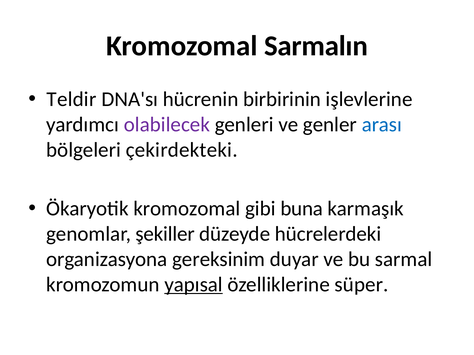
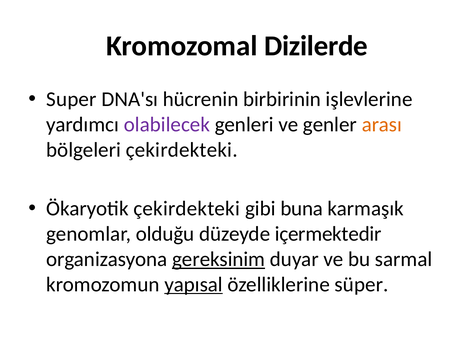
Sarmalın: Sarmalın -> Dizilerde (316, 46)
Teldir: Teldir -> Super (71, 99)
arası colour: blue -> orange (382, 125)
Ökaryotik kromozomal: kromozomal -> çekirdekteki (187, 209)
şekiller: şekiller -> olduğu (165, 234)
hücrelerdeki: hücrelerdeki -> içermektedir (328, 234)
gereksinim underline: none -> present (219, 260)
